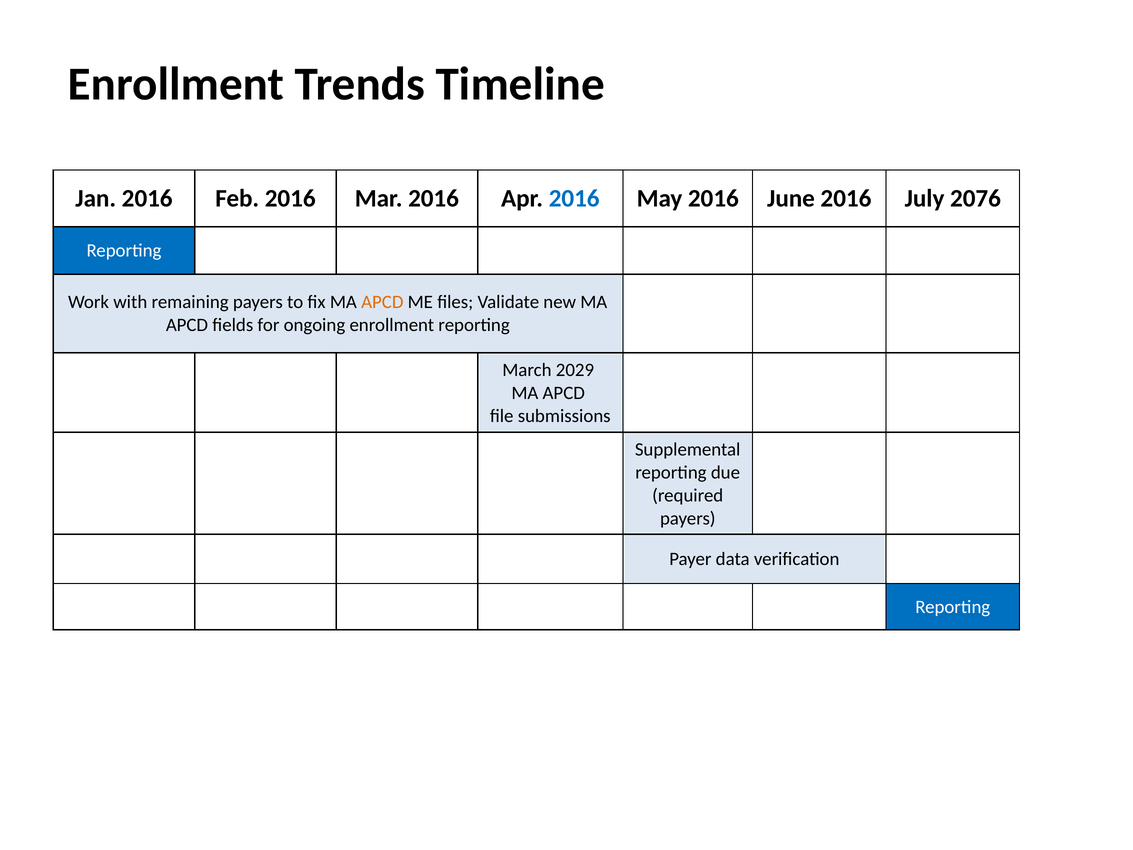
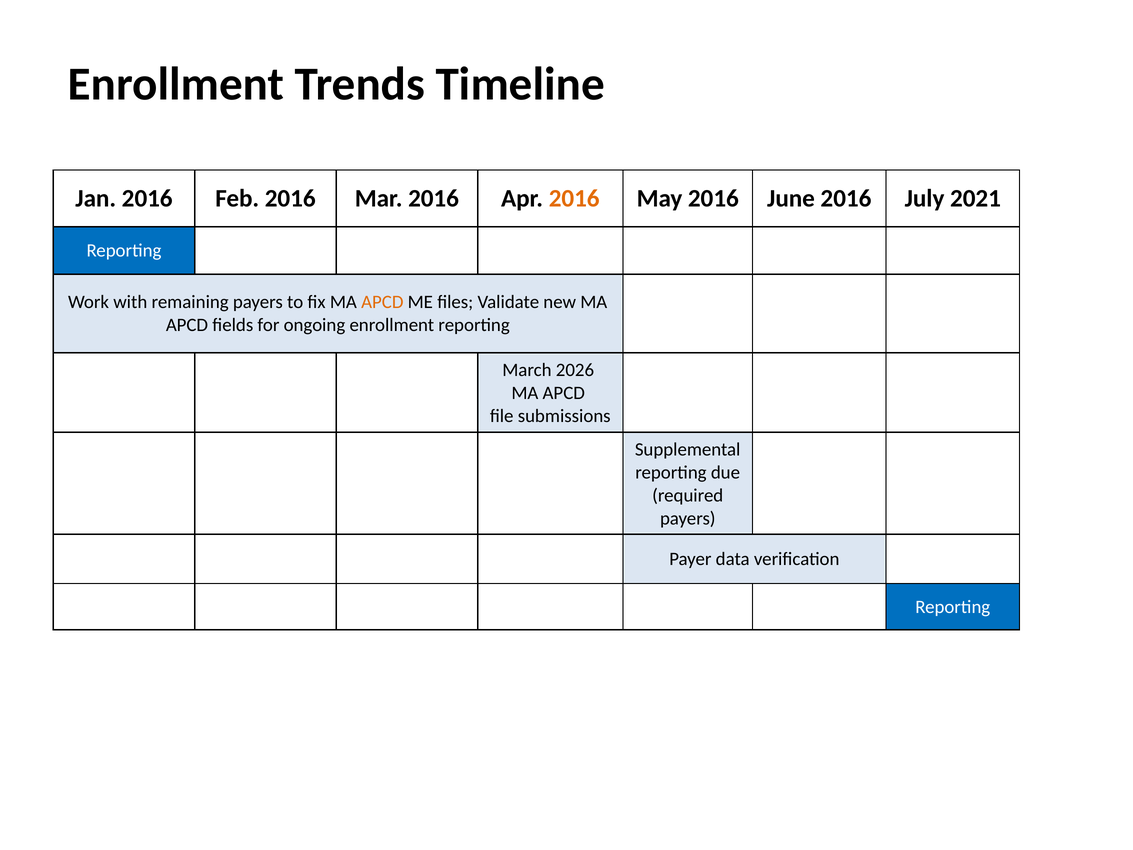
2016 colour: blue -> orange (574, 199)
2076: 2076 -> 2021 (976, 199)
2029: 2029 -> 2026 (575, 370)
